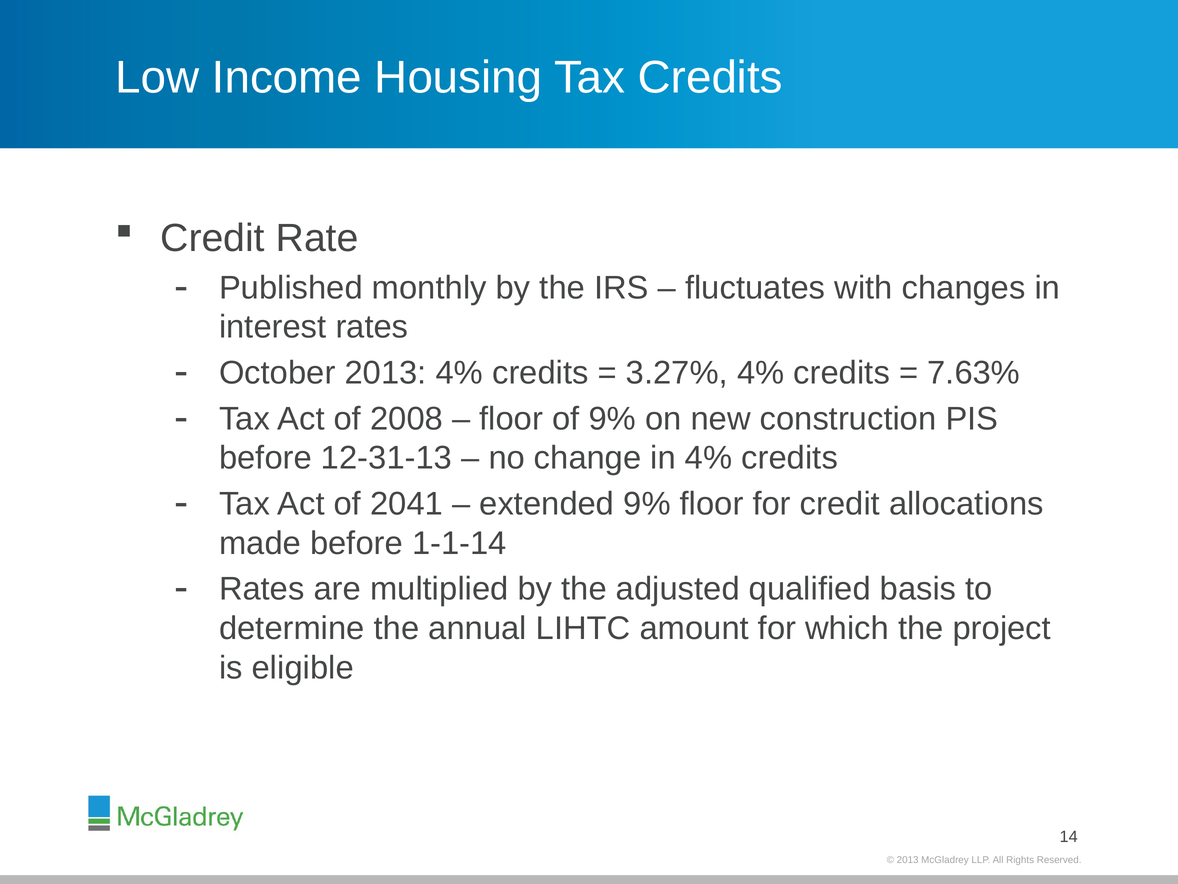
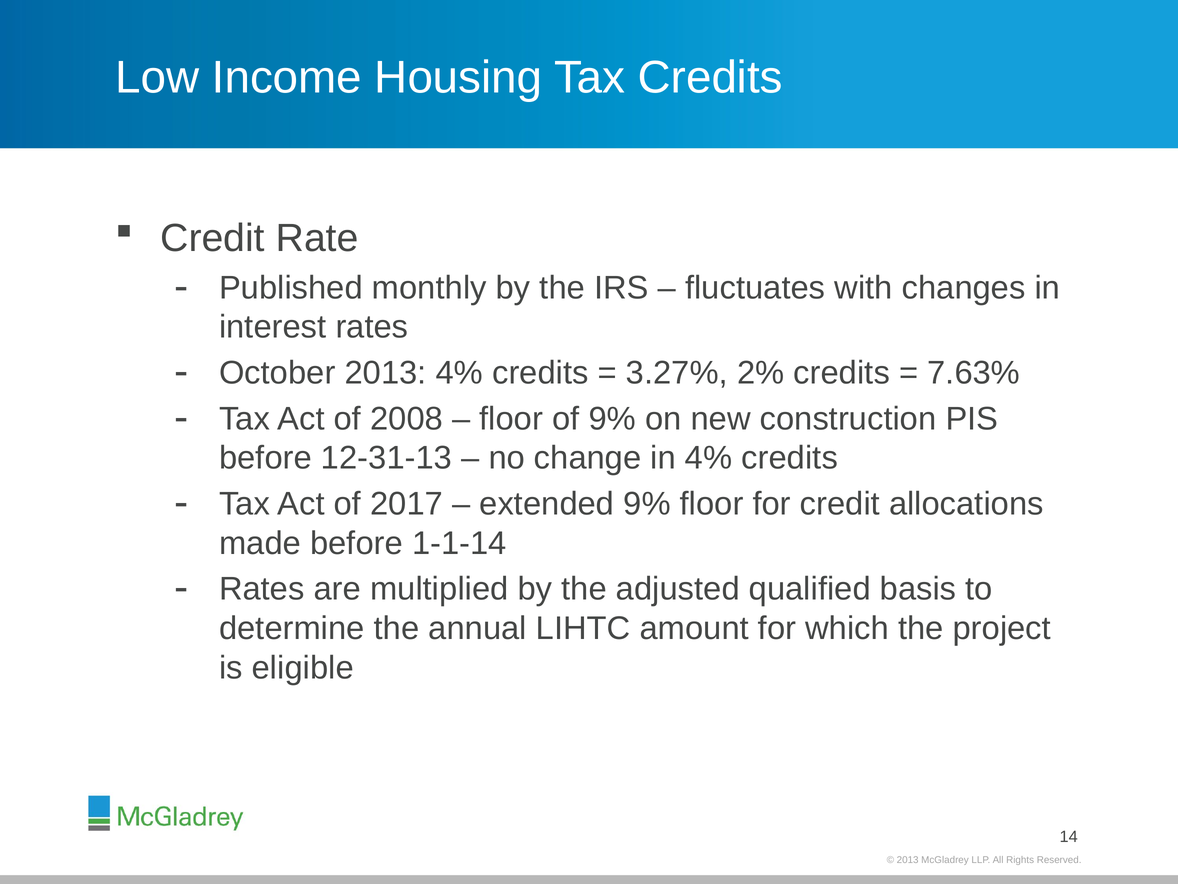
3.27% 4%: 4% -> 2% (761, 373)
2041: 2041 -> 2017 (407, 504)
